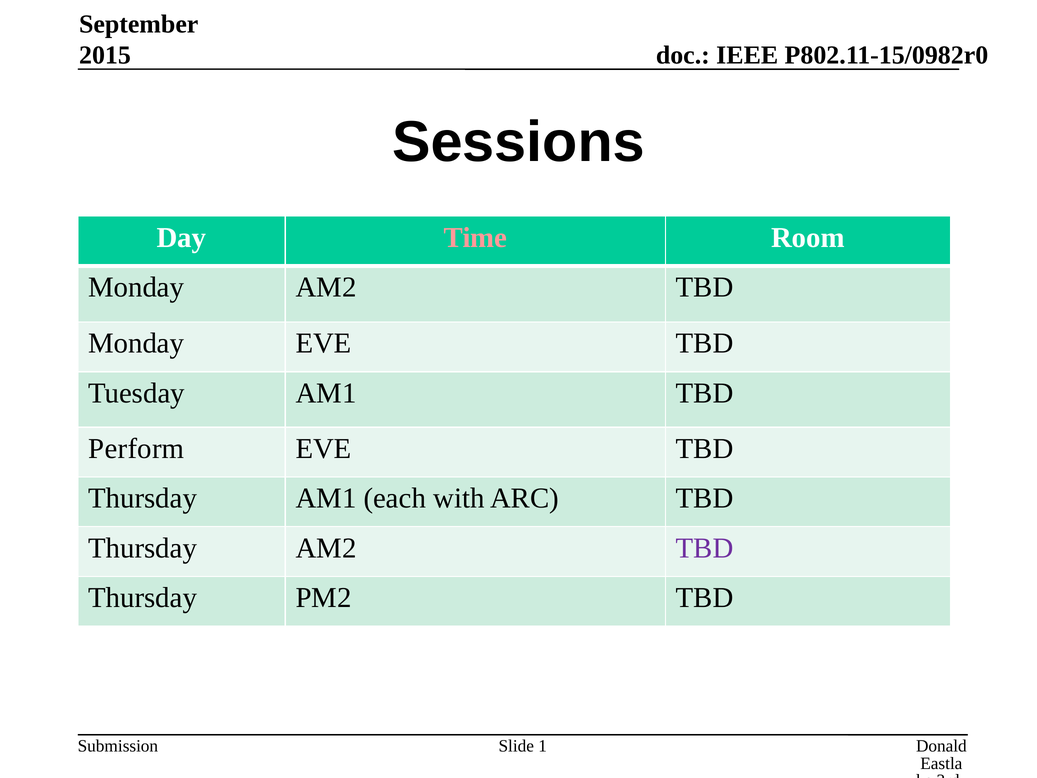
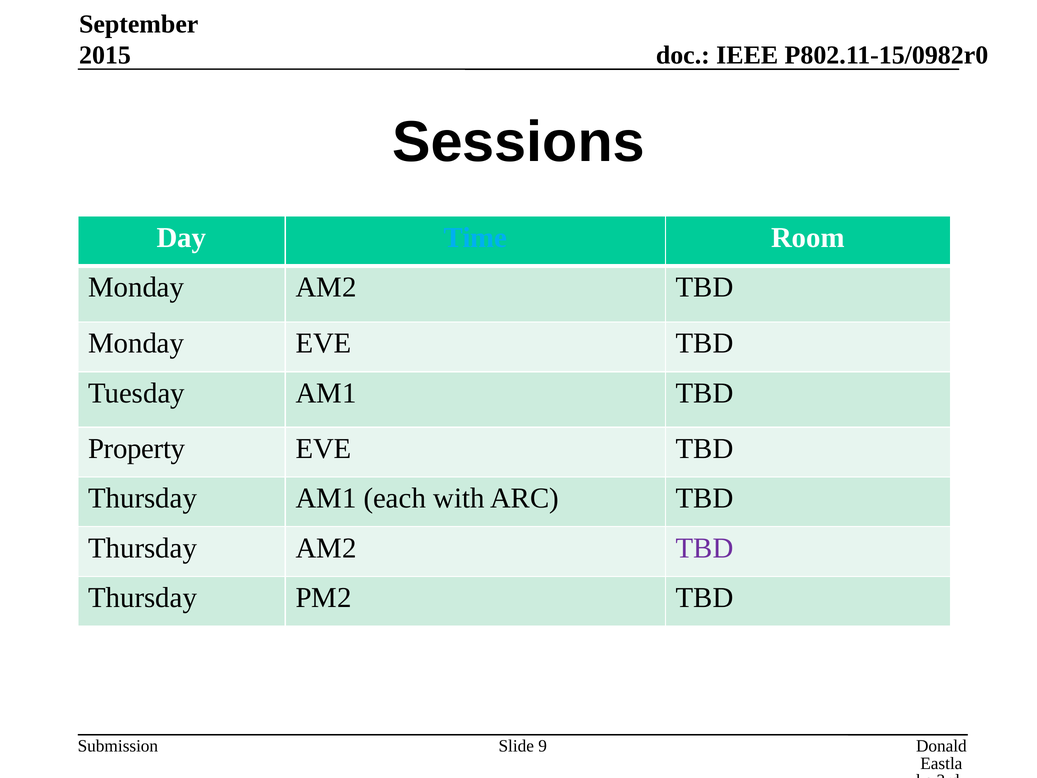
Time colour: pink -> light blue (475, 237)
Perform: Perform -> Property (137, 448)
1: 1 -> 9 (543, 746)
